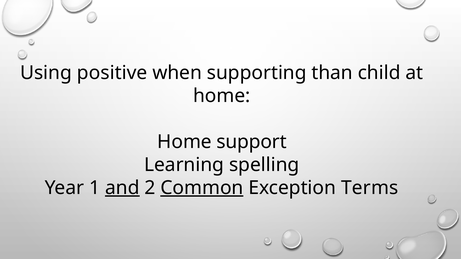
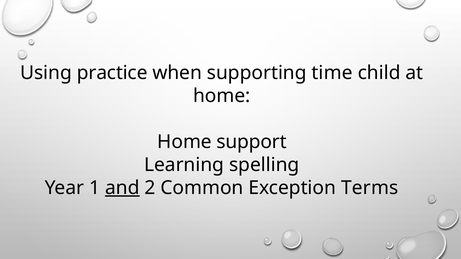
positive: positive -> practice (112, 73)
than: than -> time (332, 73)
Common underline: present -> none (202, 188)
